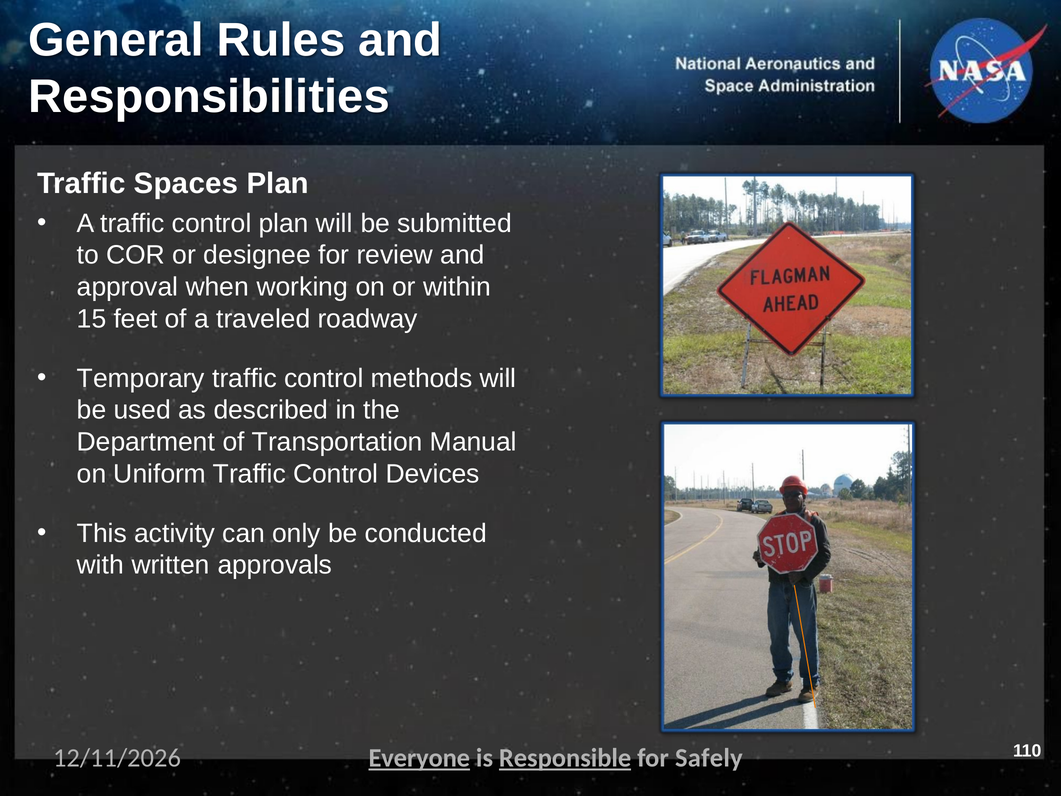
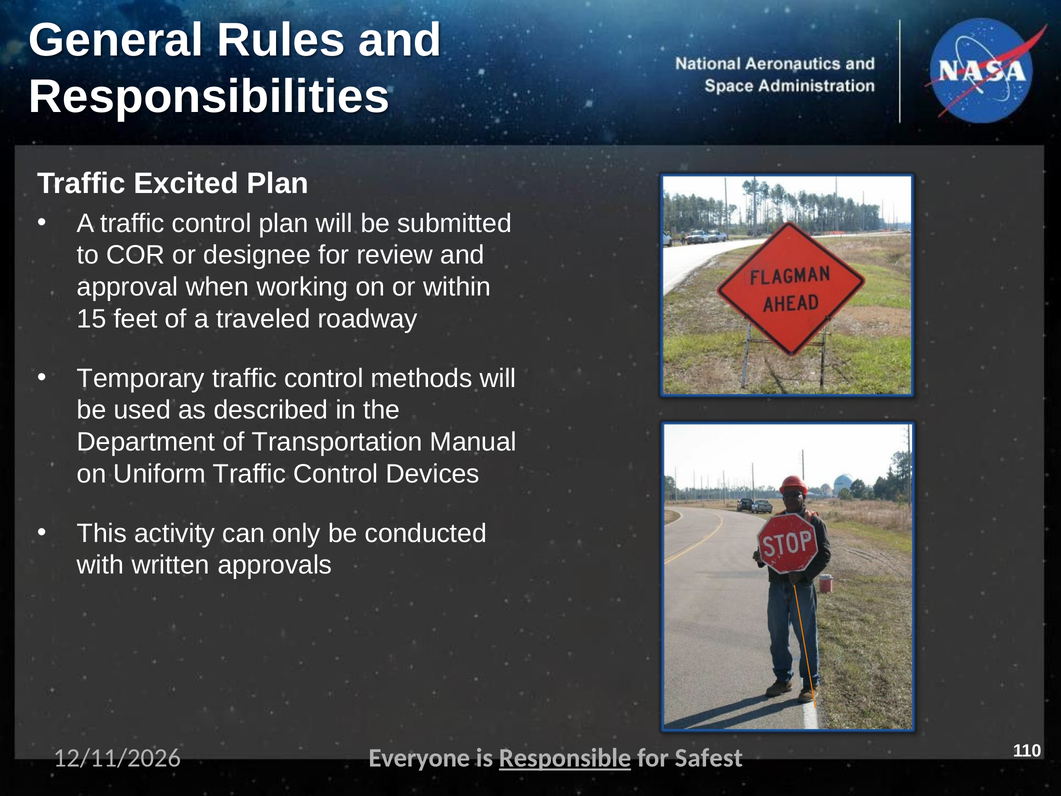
Spaces: Spaces -> Excited (186, 183)
Everyone underline: present -> none (419, 758)
Safely: Safely -> Safest (709, 758)
